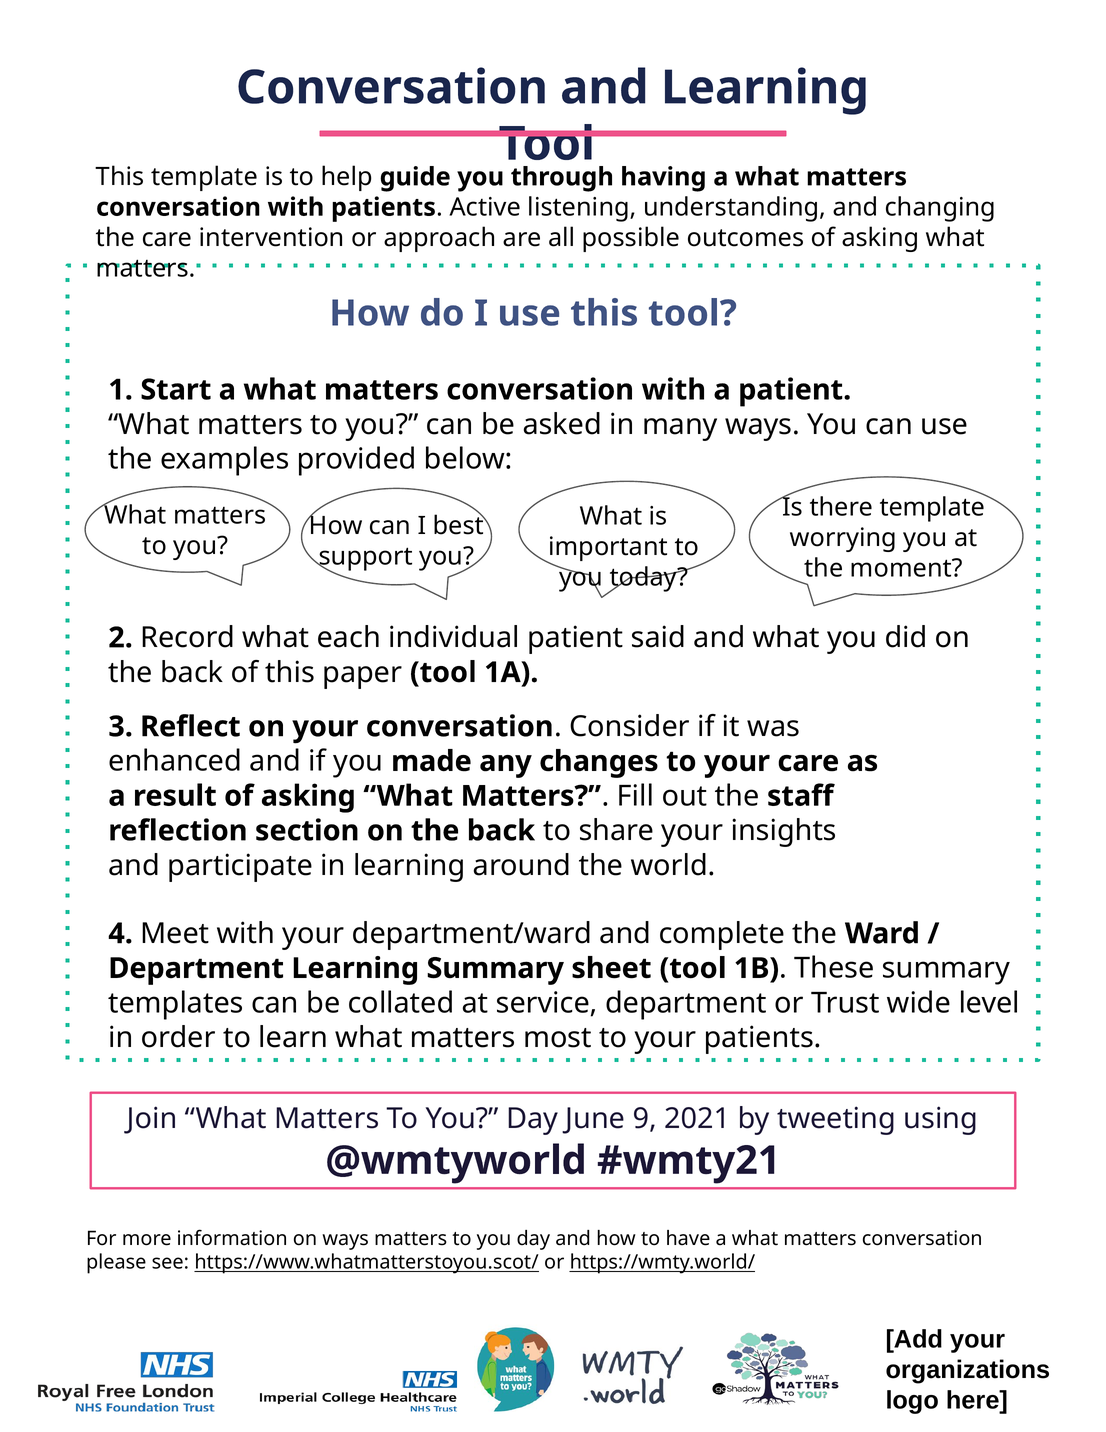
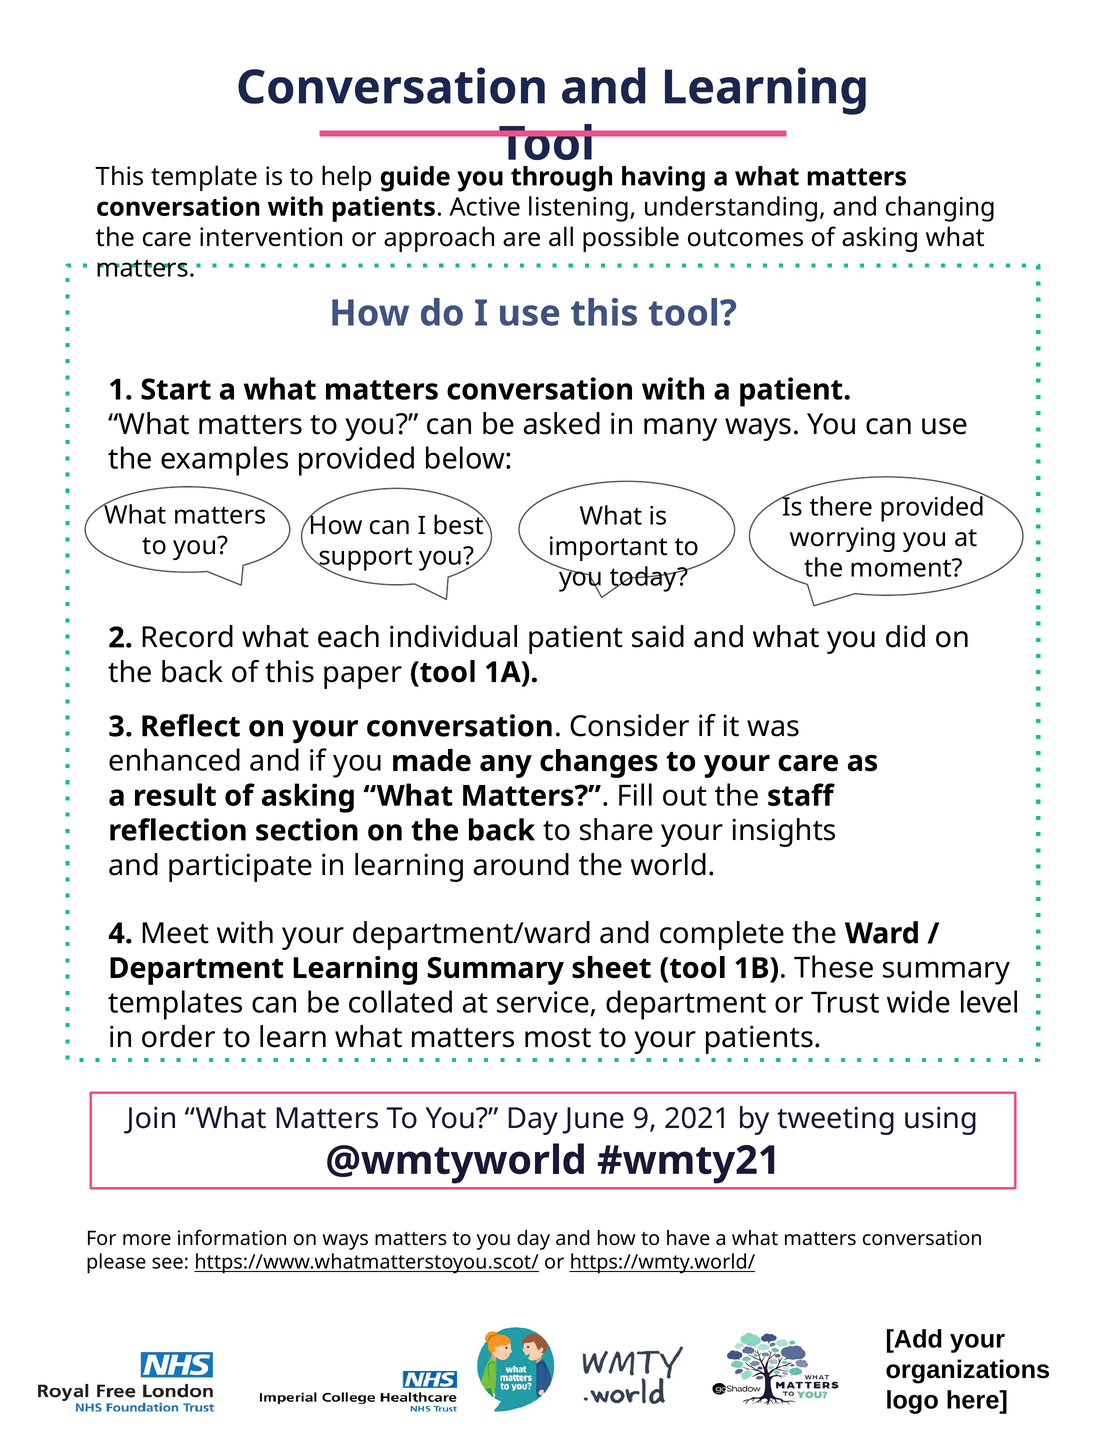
there template: template -> provided (932, 507)
